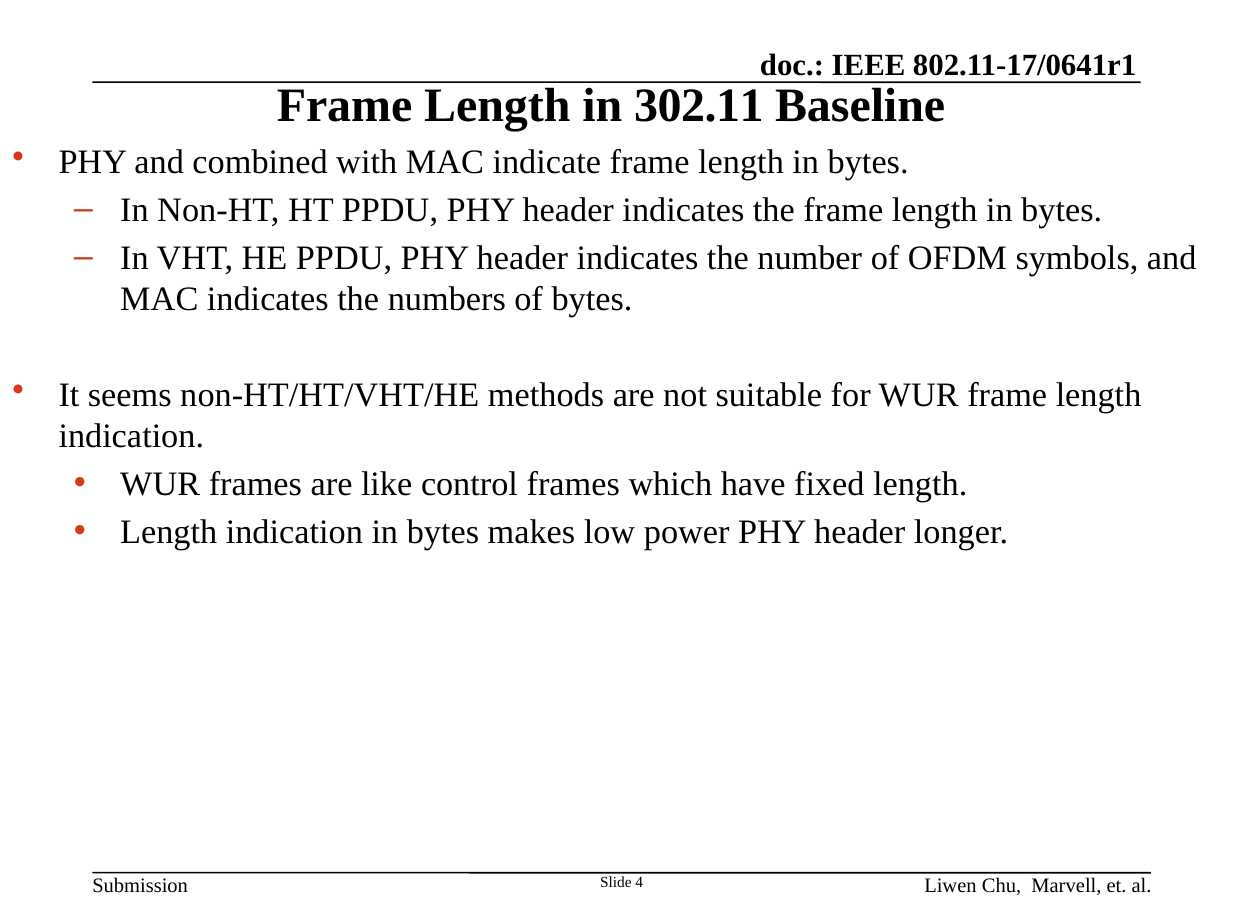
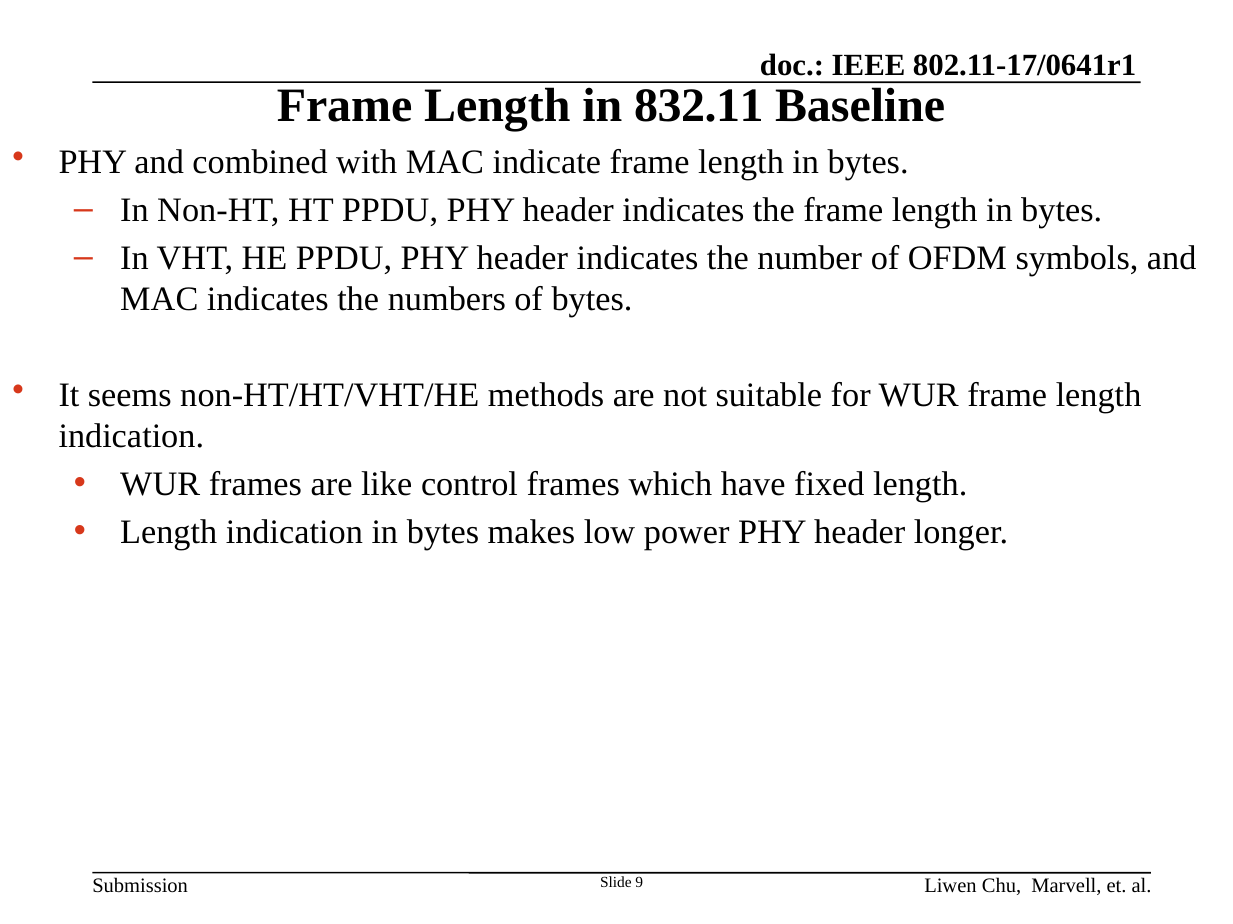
302.11: 302.11 -> 832.11 (699, 106)
4: 4 -> 9 (639, 883)
